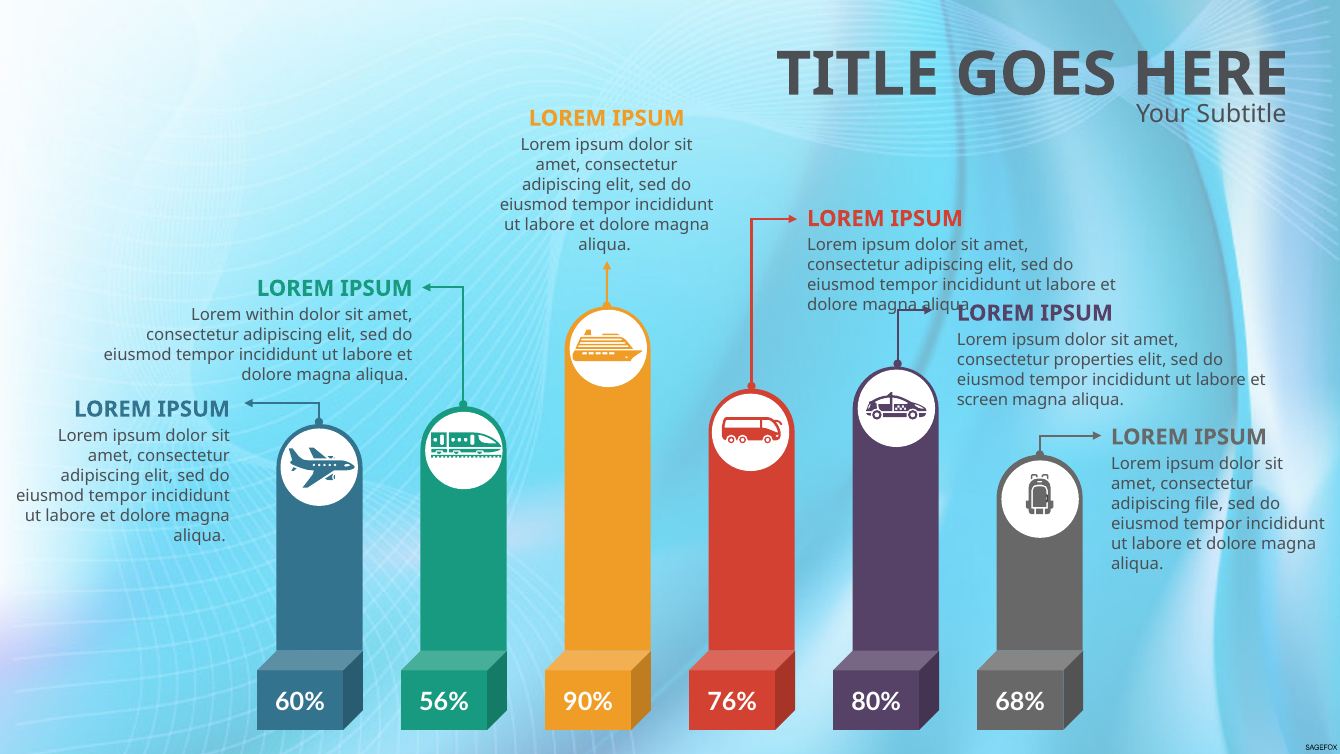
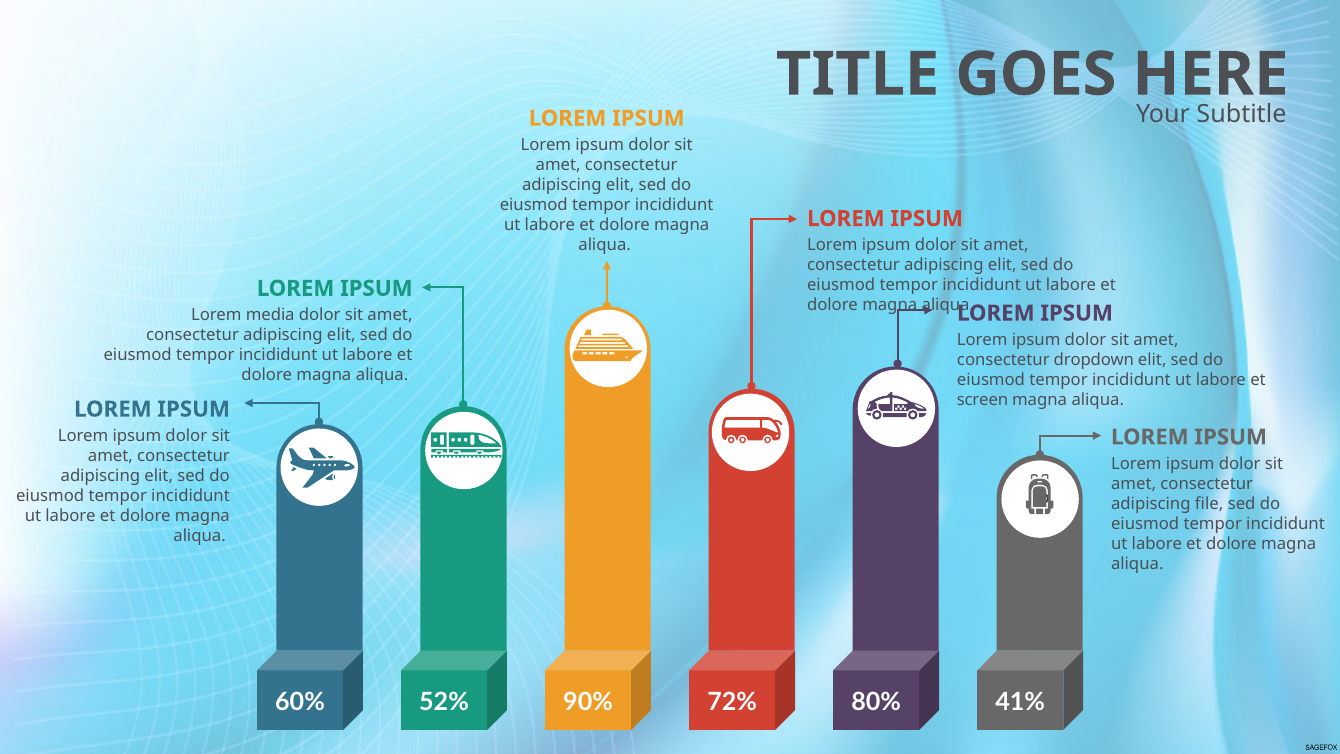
within: within -> media (270, 315)
properties: properties -> dropdown (1094, 360)
56%: 56% -> 52% (444, 702)
76%: 76% -> 72% (732, 702)
68%: 68% -> 41% (1020, 702)
